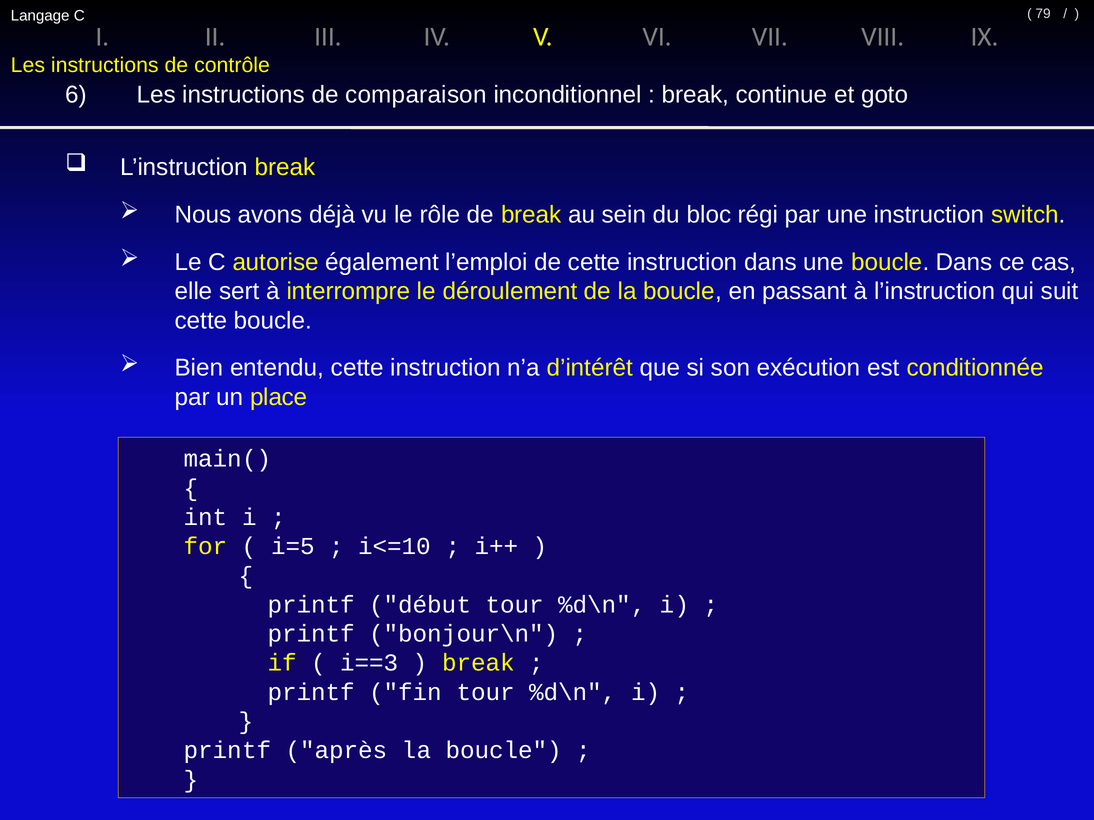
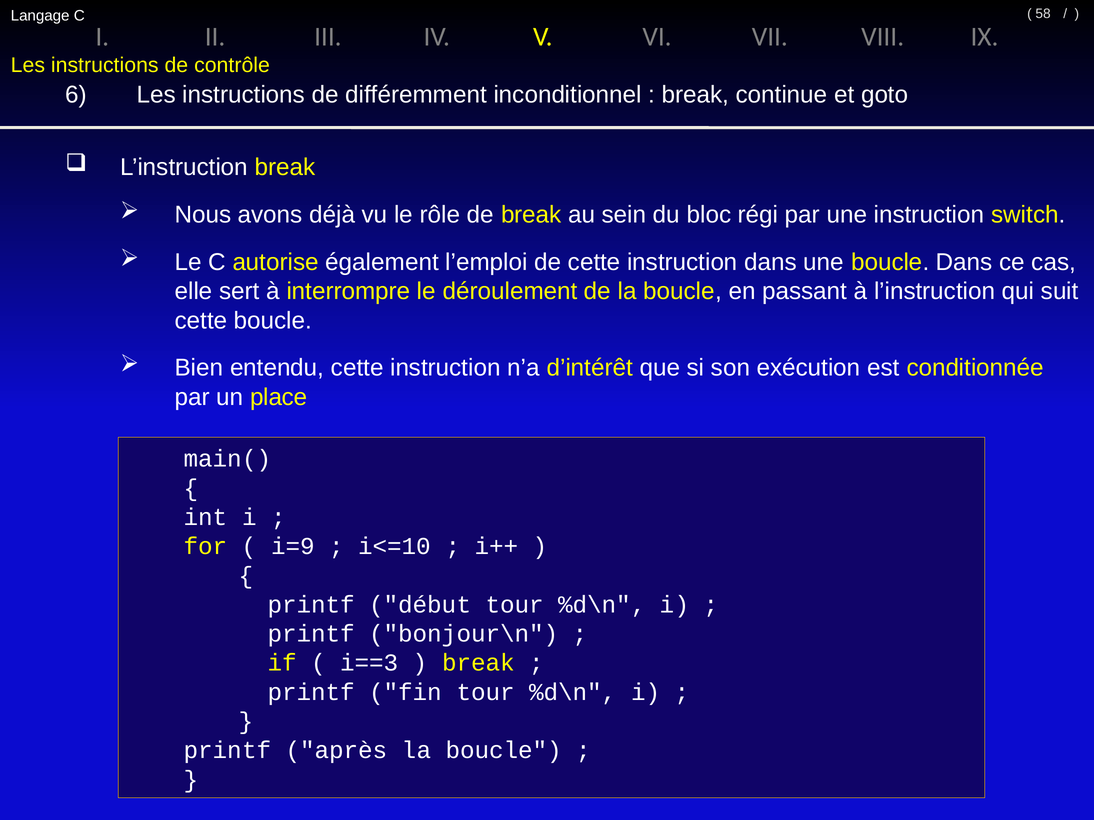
79: 79 -> 58 (1043, 14)
comparaison: comparaison -> différemment (416, 95)
i=5: i=5 -> i=9 (293, 547)
